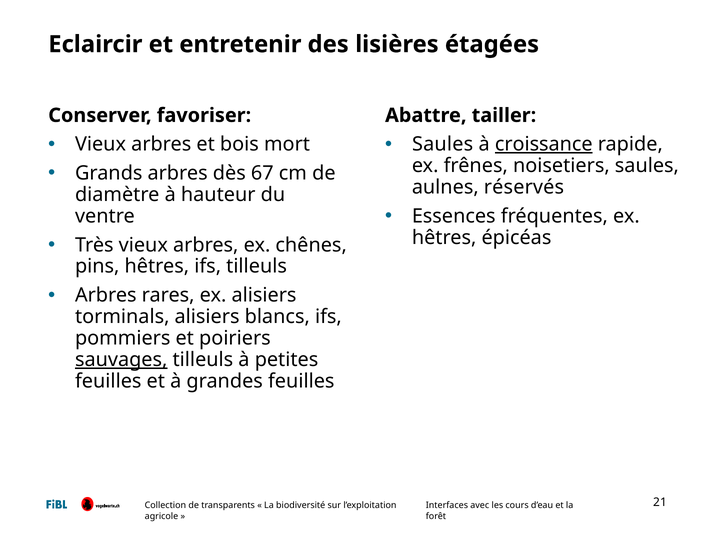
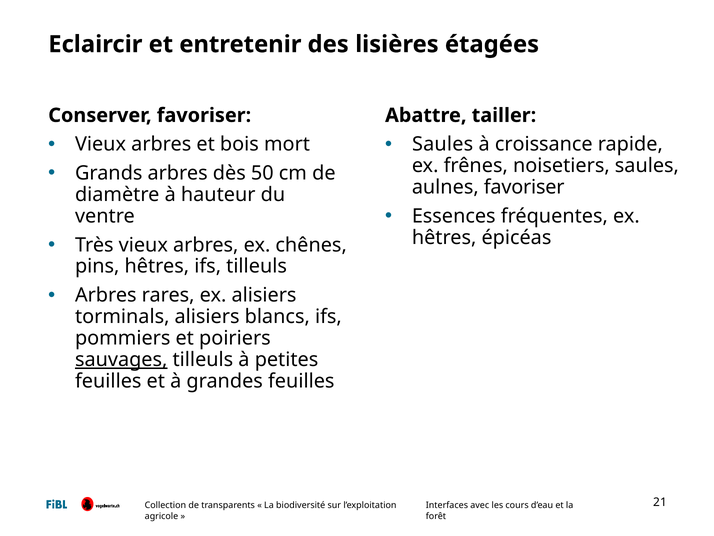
croissance underline: present -> none (544, 144)
67: 67 -> 50 (262, 173)
aulnes réservés: réservés -> favoriser (524, 187)
